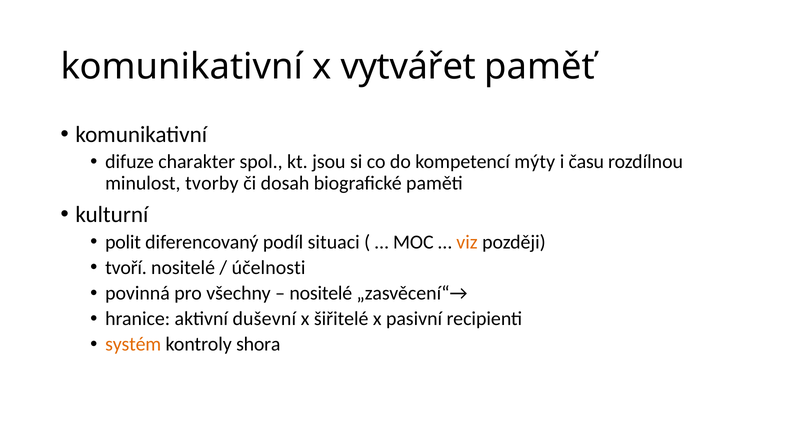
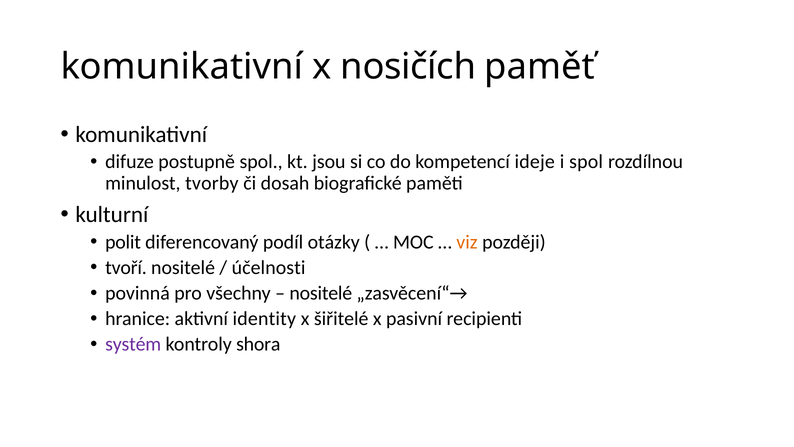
vytvářet: vytvářet -> nosičích (408, 67)
charakter: charakter -> postupně (197, 162)
mýty: mýty -> ideje (535, 162)
i času: času -> spol (586, 162)
situaci: situaci -> otázky (334, 242)
duševní: duševní -> identity (264, 319)
systém colour: orange -> purple (133, 344)
